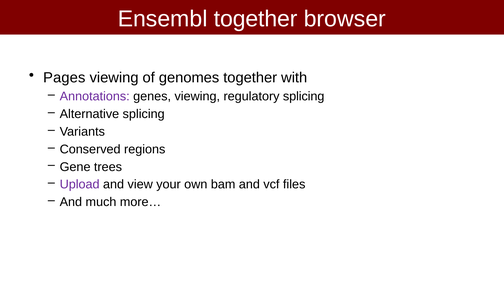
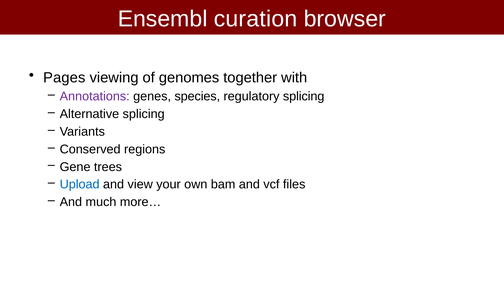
Ensembl together: together -> curation (256, 19)
genes viewing: viewing -> species (197, 97)
Upload colour: purple -> blue (80, 185)
